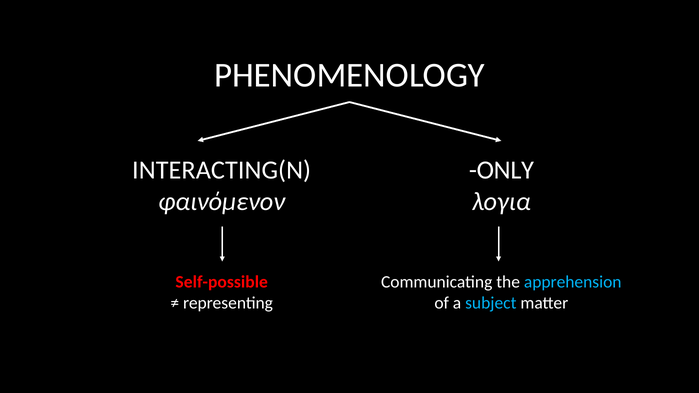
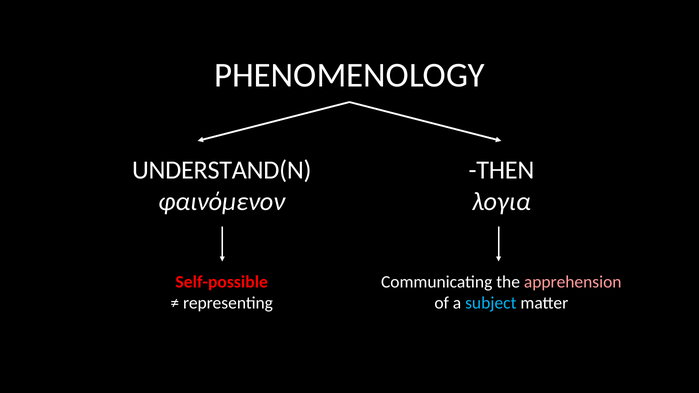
INTERACTING(N: INTERACTING(N -> UNDERSTAND(N (222, 170)
ONLY: ONLY -> THEN (501, 170)
apprehension colour: light blue -> pink (573, 282)
